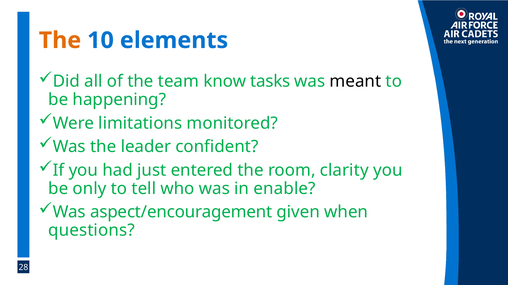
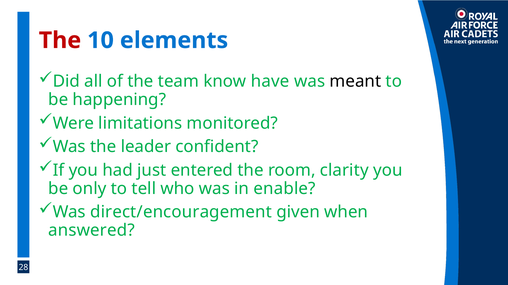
The colour: orange -> red (60, 40)
tasks: tasks -> have (270, 82)
aspect/encouragement: aspect/encouragement -> direct/encouragement (181, 213)
questions: questions -> answered (92, 231)
